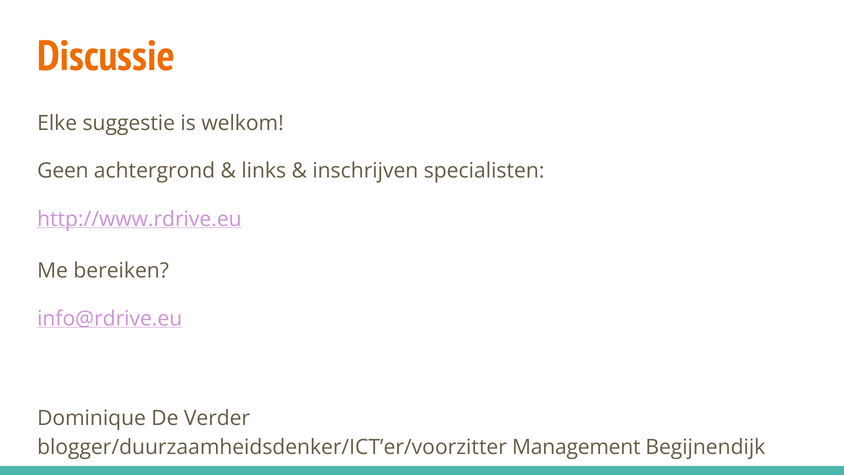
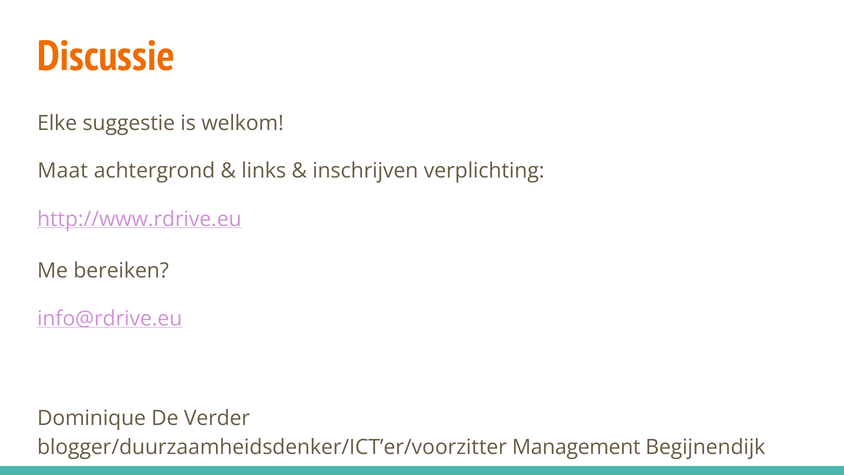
Geen: Geen -> Maat (63, 171)
specialisten: specialisten -> verplichting (484, 171)
